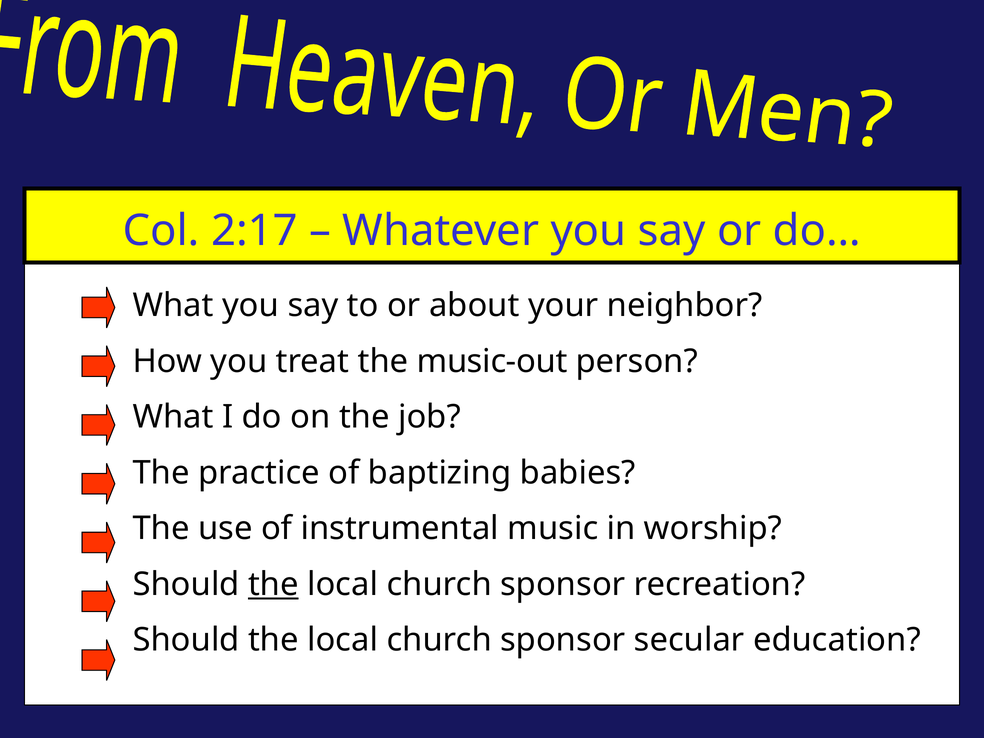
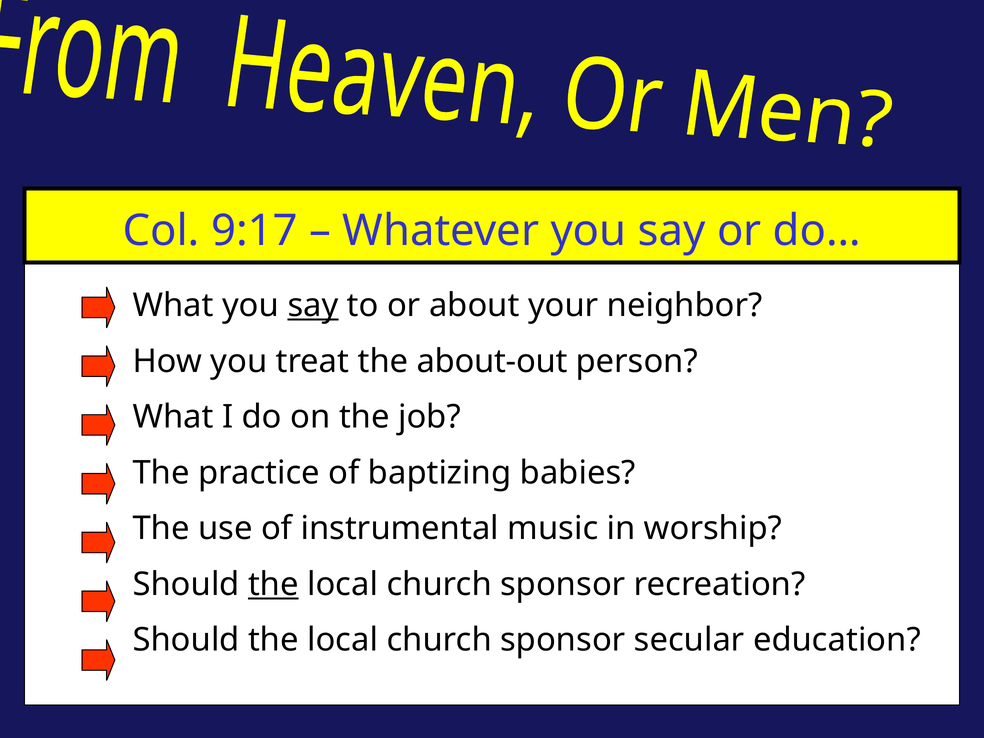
2:17: 2:17 -> 9:17 (254, 231)
say underline: none -> present (313, 306)
music-out: music-out -> about-out (492, 361)
